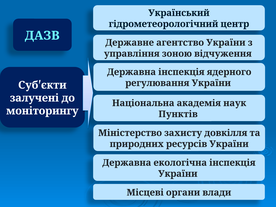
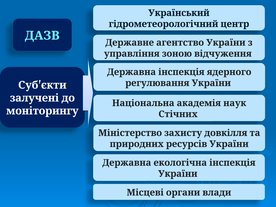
Пунктів: Пунктів -> Стічних (178, 114)
